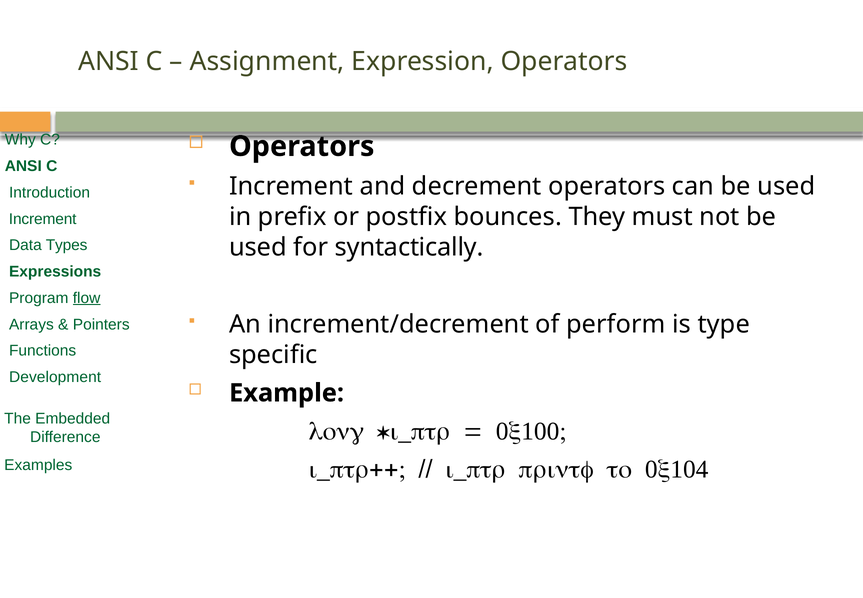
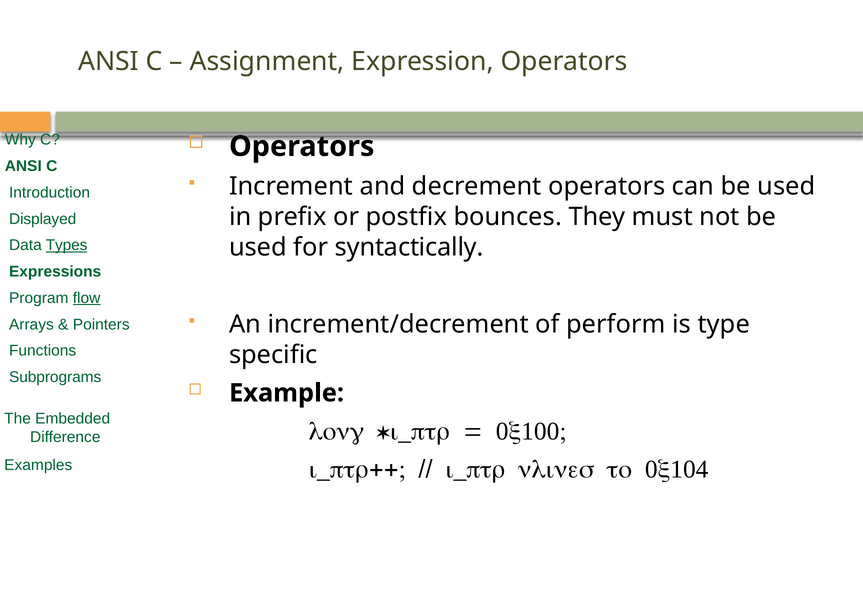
Increment: Increment -> Displayed (43, 219)
Types underline: none -> present (67, 245)
Development: Development -> Subprograms (55, 377)
printf: printf -> nlines (556, 469)
